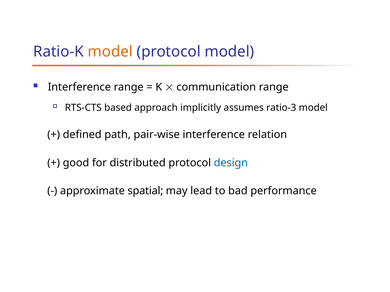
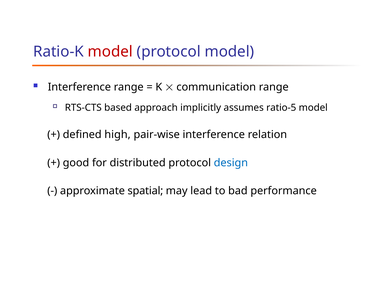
model colour: orange -> red (110, 52)
ratio-3: ratio-3 -> ratio-5 (281, 108)
path: path -> high (118, 135)
